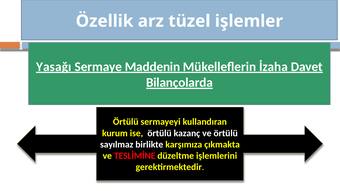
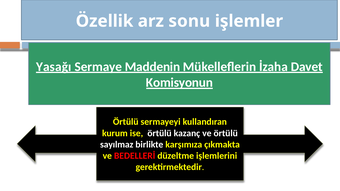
tüzel: tüzel -> sonu (189, 21)
Bilançolarda: Bilançolarda -> Komisyonun (179, 83)
TESLİMİNE: TESLİMİNE -> BEDELLERİ (135, 156)
